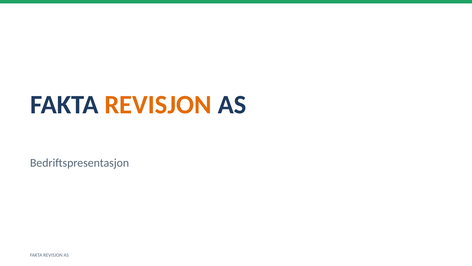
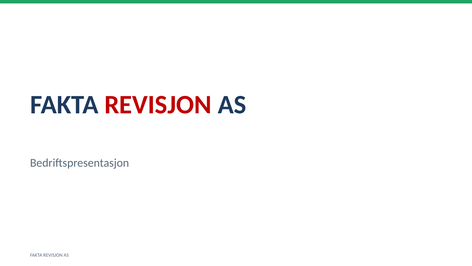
REVISJON colour: orange -> red (158, 105)
